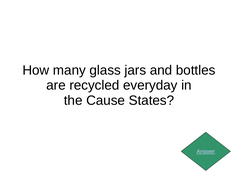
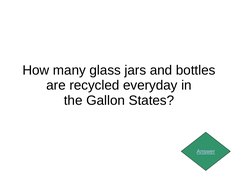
Cause: Cause -> Gallon (106, 100)
